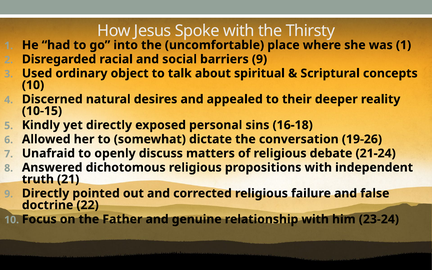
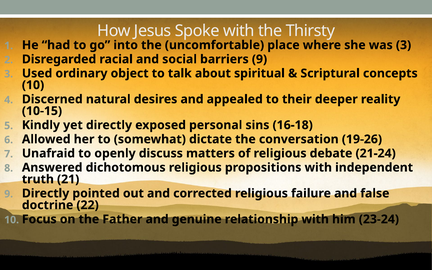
was 1: 1 -> 3 (404, 45)
